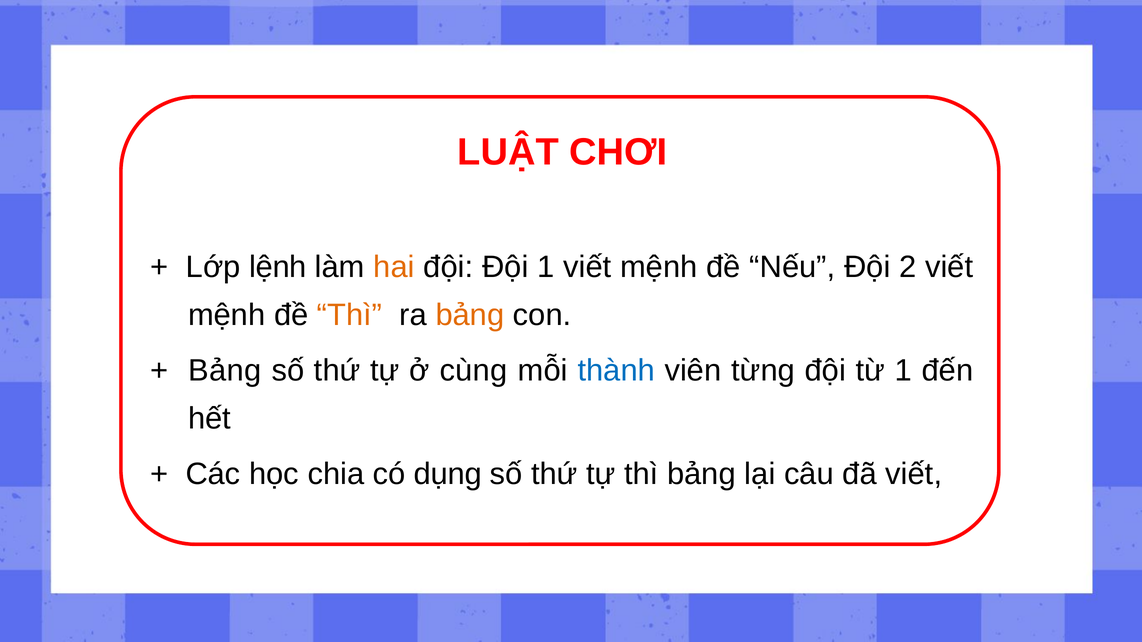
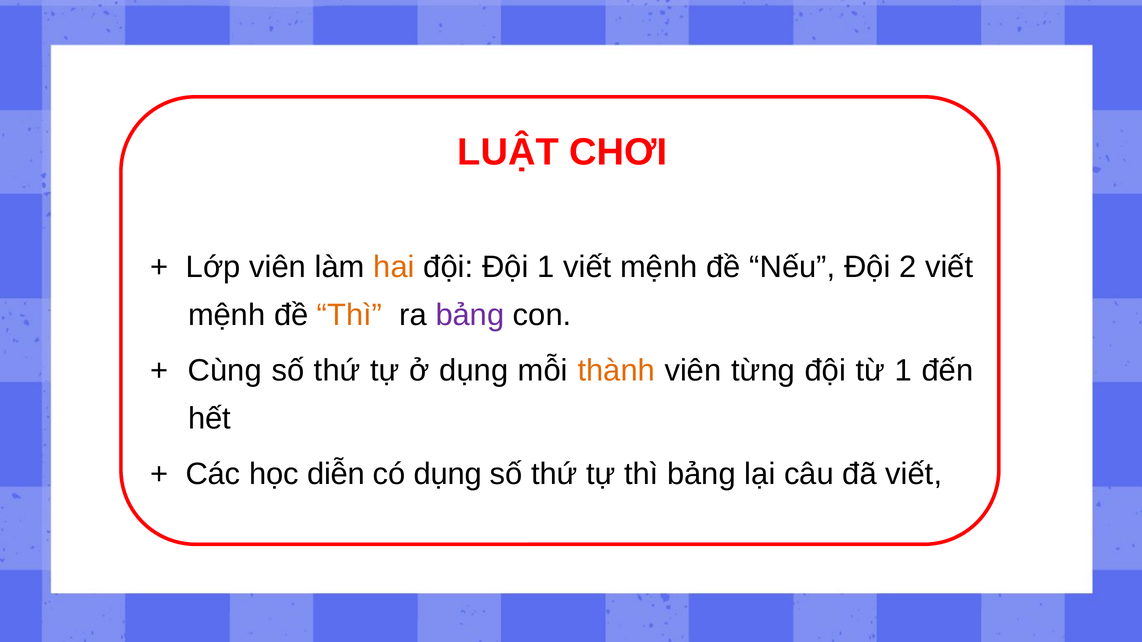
Lớp lệnh: lệnh -> viên (278, 267)
bảng colour: orange -> purple (470, 315)
Bảng: Bảng -> Cùng (225, 371)
ở cùng: cùng -> dụng (474, 371)
thành colour: blue -> orange (616, 371)
chia: chia -> diễn (336, 474)
